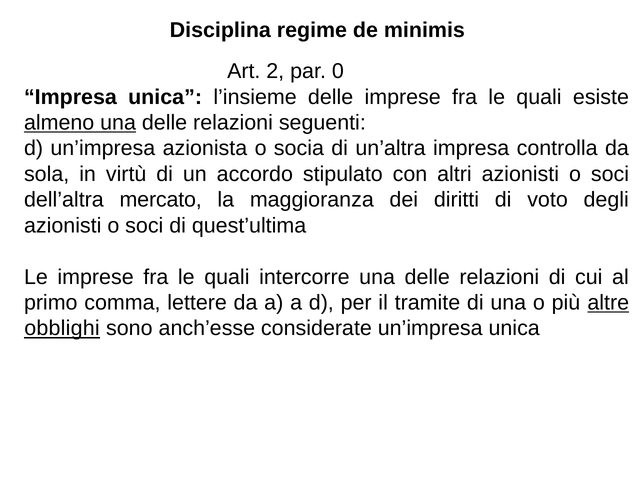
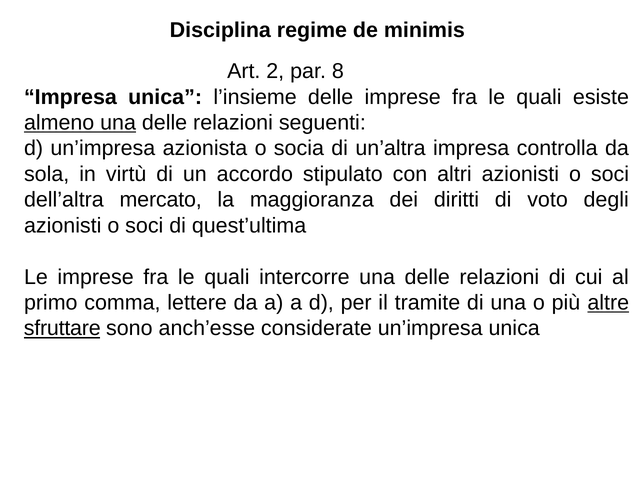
0: 0 -> 8 (338, 71)
obblighi: obblighi -> sfruttare (62, 329)
